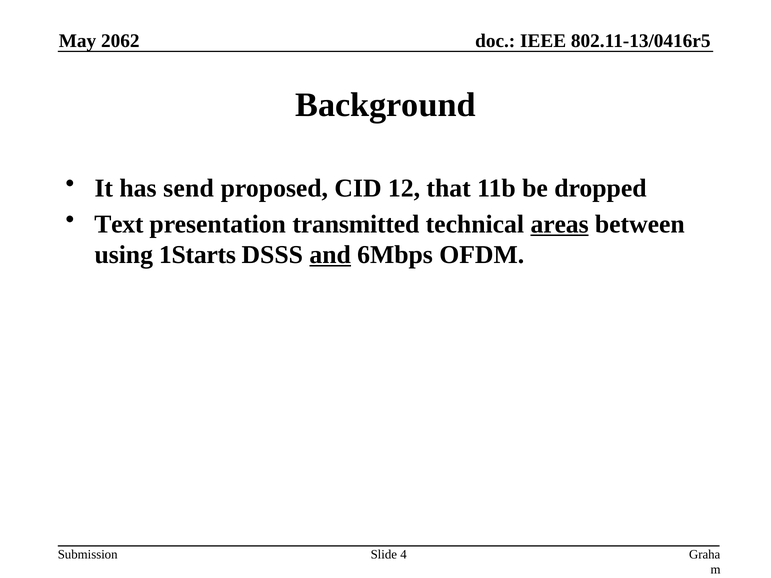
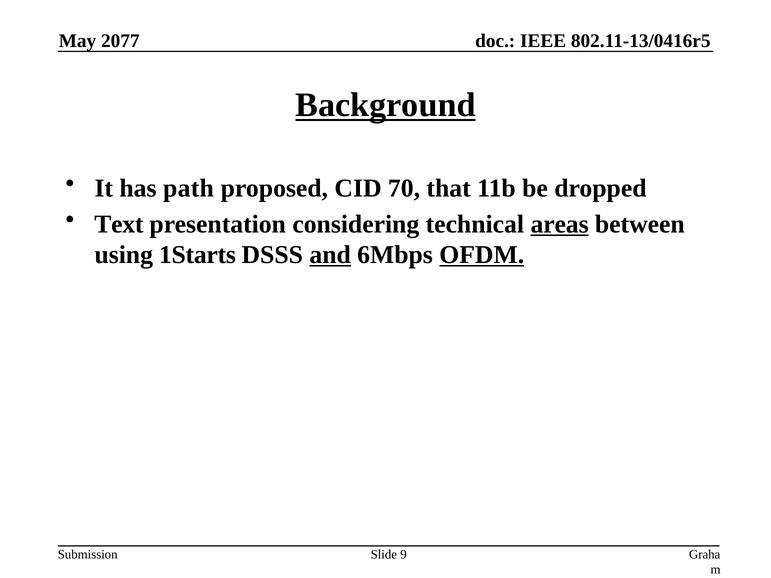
2062: 2062 -> 2077 (120, 41)
Background underline: none -> present (385, 105)
send: send -> path (189, 188)
12: 12 -> 70 (404, 188)
transmitted: transmitted -> considering (356, 224)
OFDM underline: none -> present (482, 255)
4: 4 -> 9 (403, 555)
